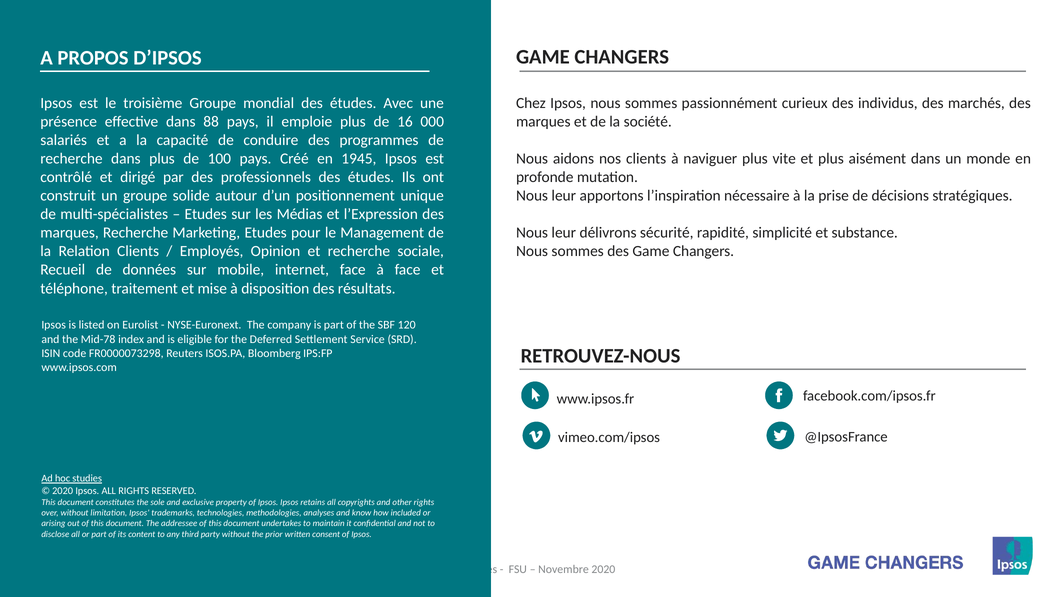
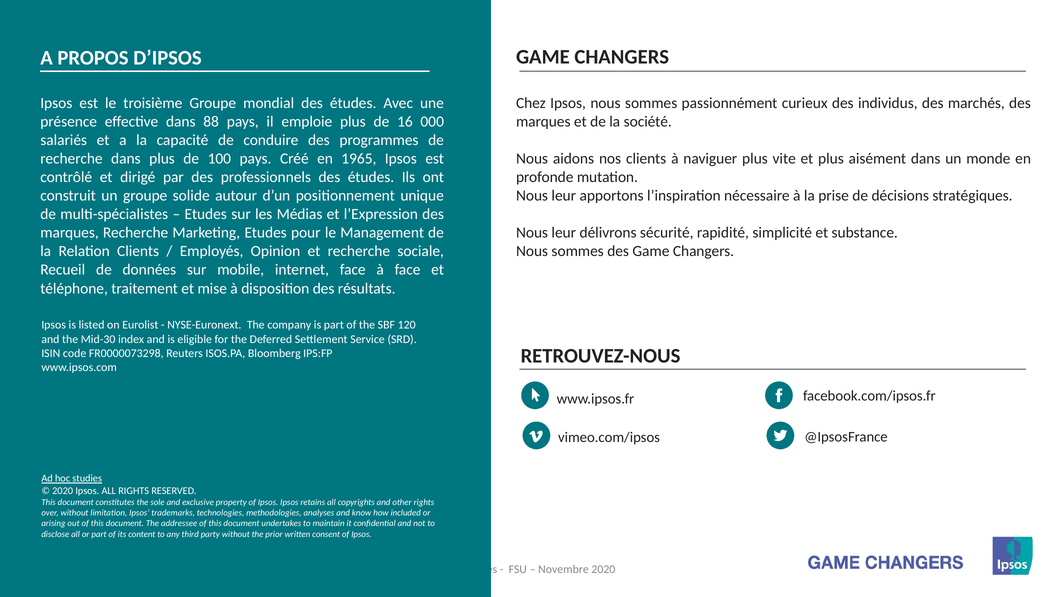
1945: 1945 -> 1965 (359, 159)
Mid-78: Mid-78 -> Mid-30 (98, 339)
